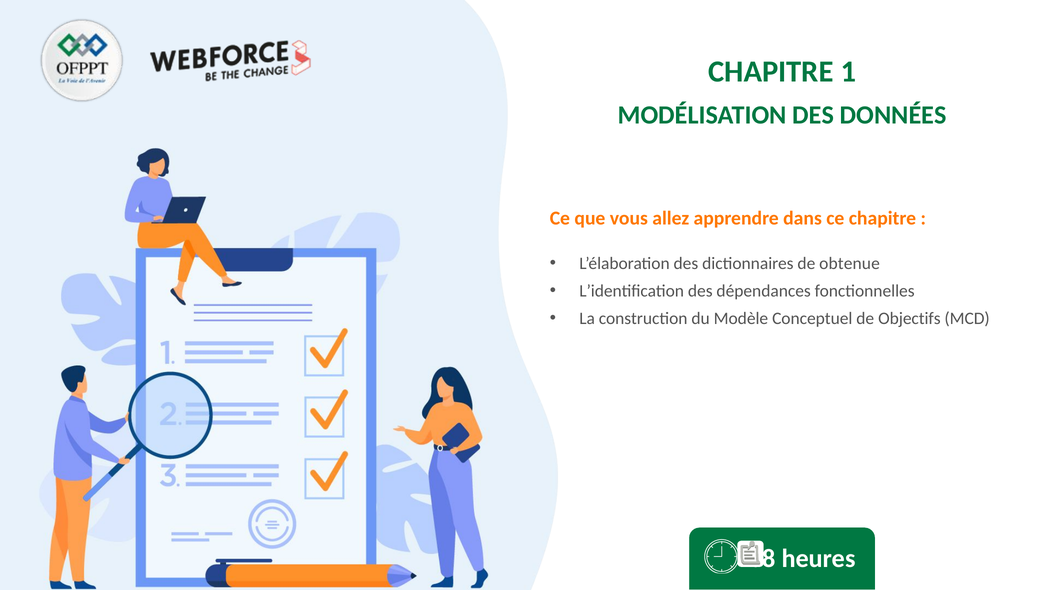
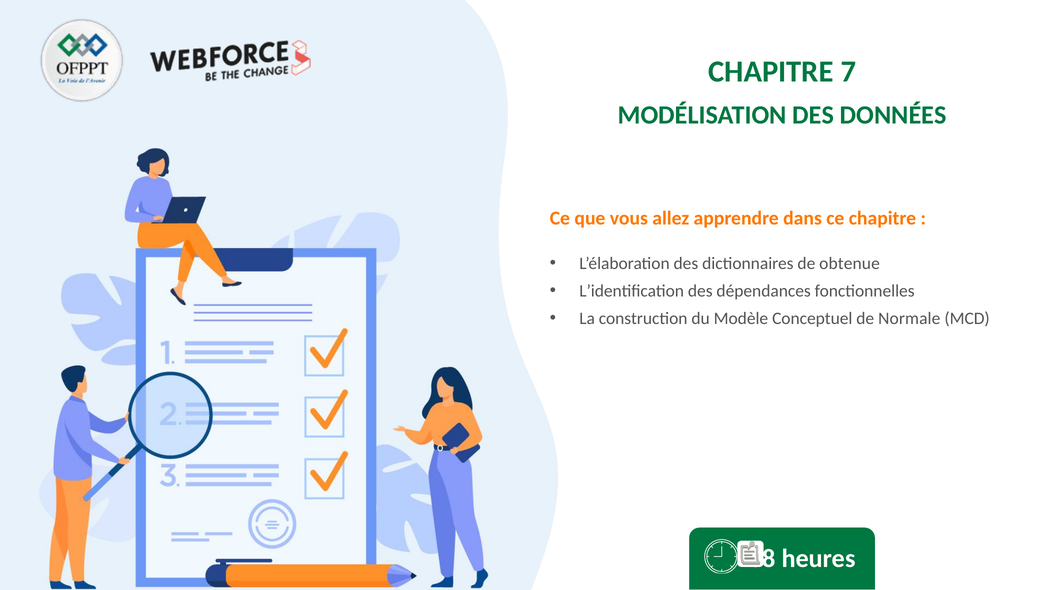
1: 1 -> 7 (848, 72)
Objectifs: Objectifs -> Normale (909, 318)
